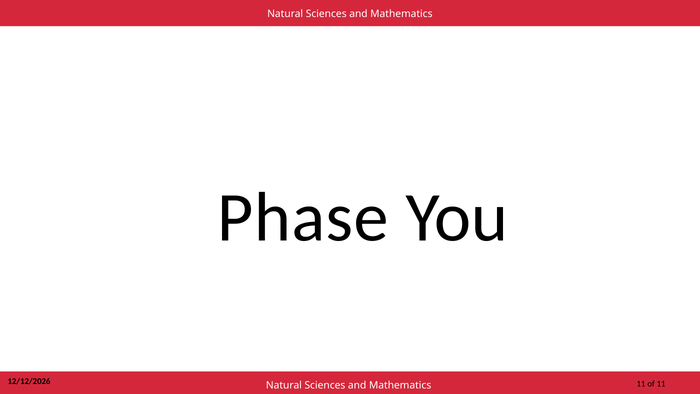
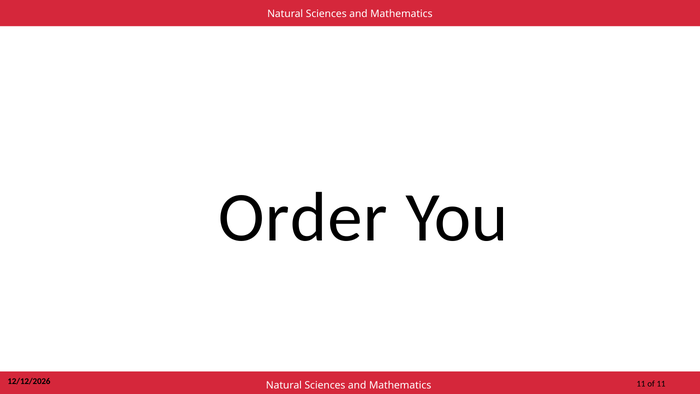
Phase: Phase -> Order (303, 217)
